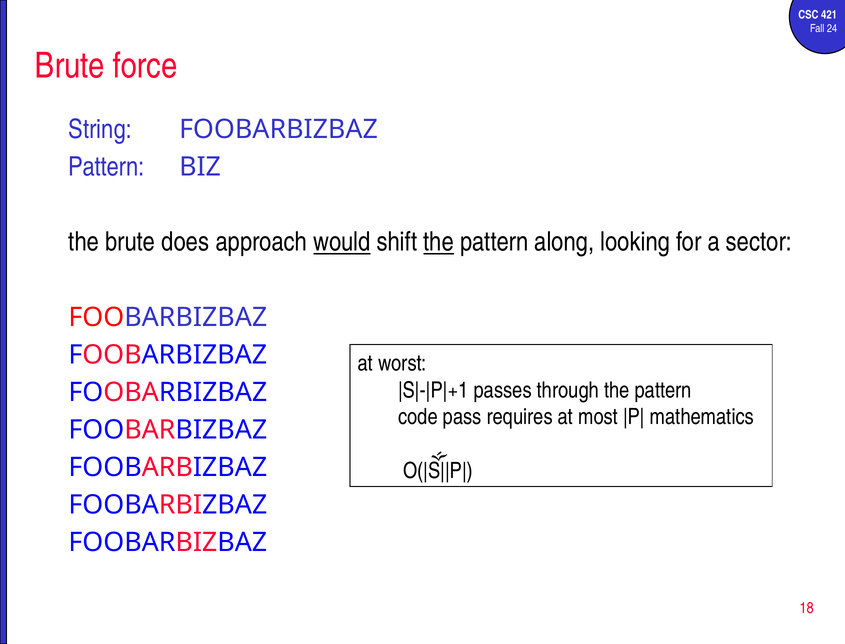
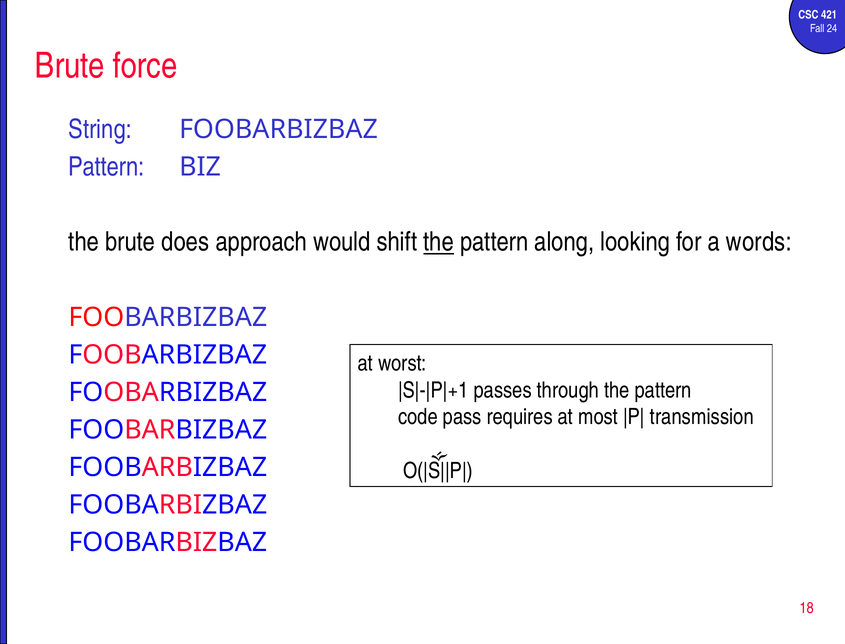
would underline: present -> none (342, 242)
sector: sector -> words (759, 242)
mathematics: mathematics -> transmission (702, 417)
